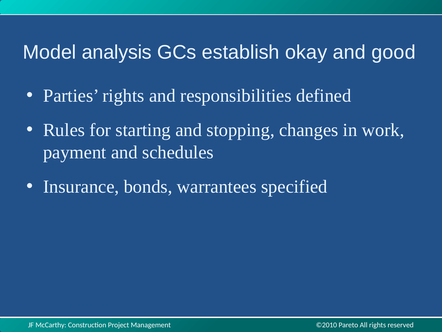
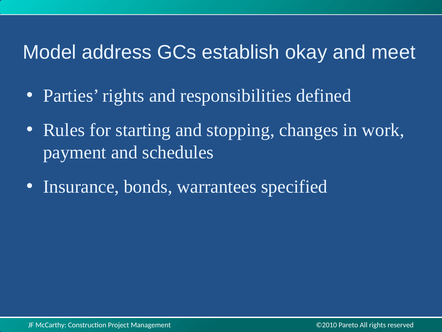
analysis: analysis -> address (117, 52)
good: good -> meet (394, 52)
